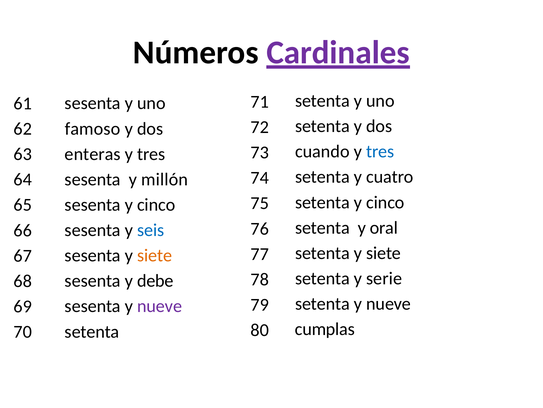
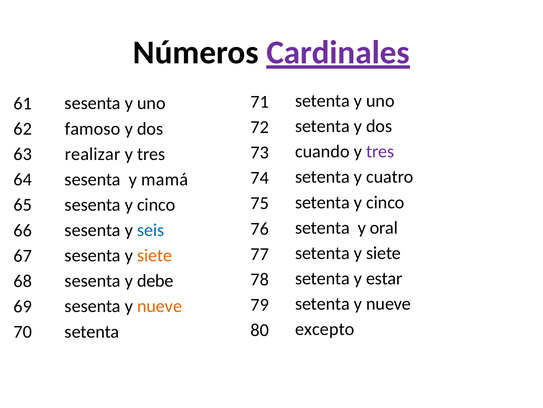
tres colour: blue -> purple (380, 151)
enteras: enteras -> realizar (93, 154)
millón: millón -> mamá (165, 179)
serie: serie -> estar (384, 278)
nueve colour: purple -> orange (160, 306)
cumplas: cumplas -> excepto (325, 329)
